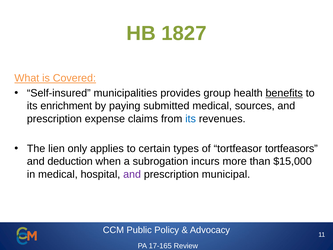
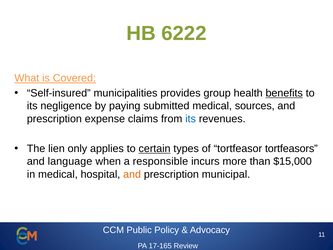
1827: 1827 -> 6222 (184, 33)
enrichment: enrichment -> negligence (66, 106)
certain underline: none -> present (155, 148)
deduction: deduction -> language (70, 161)
subrogation: subrogation -> responsible (160, 161)
and colour: purple -> orange (132, 174)
